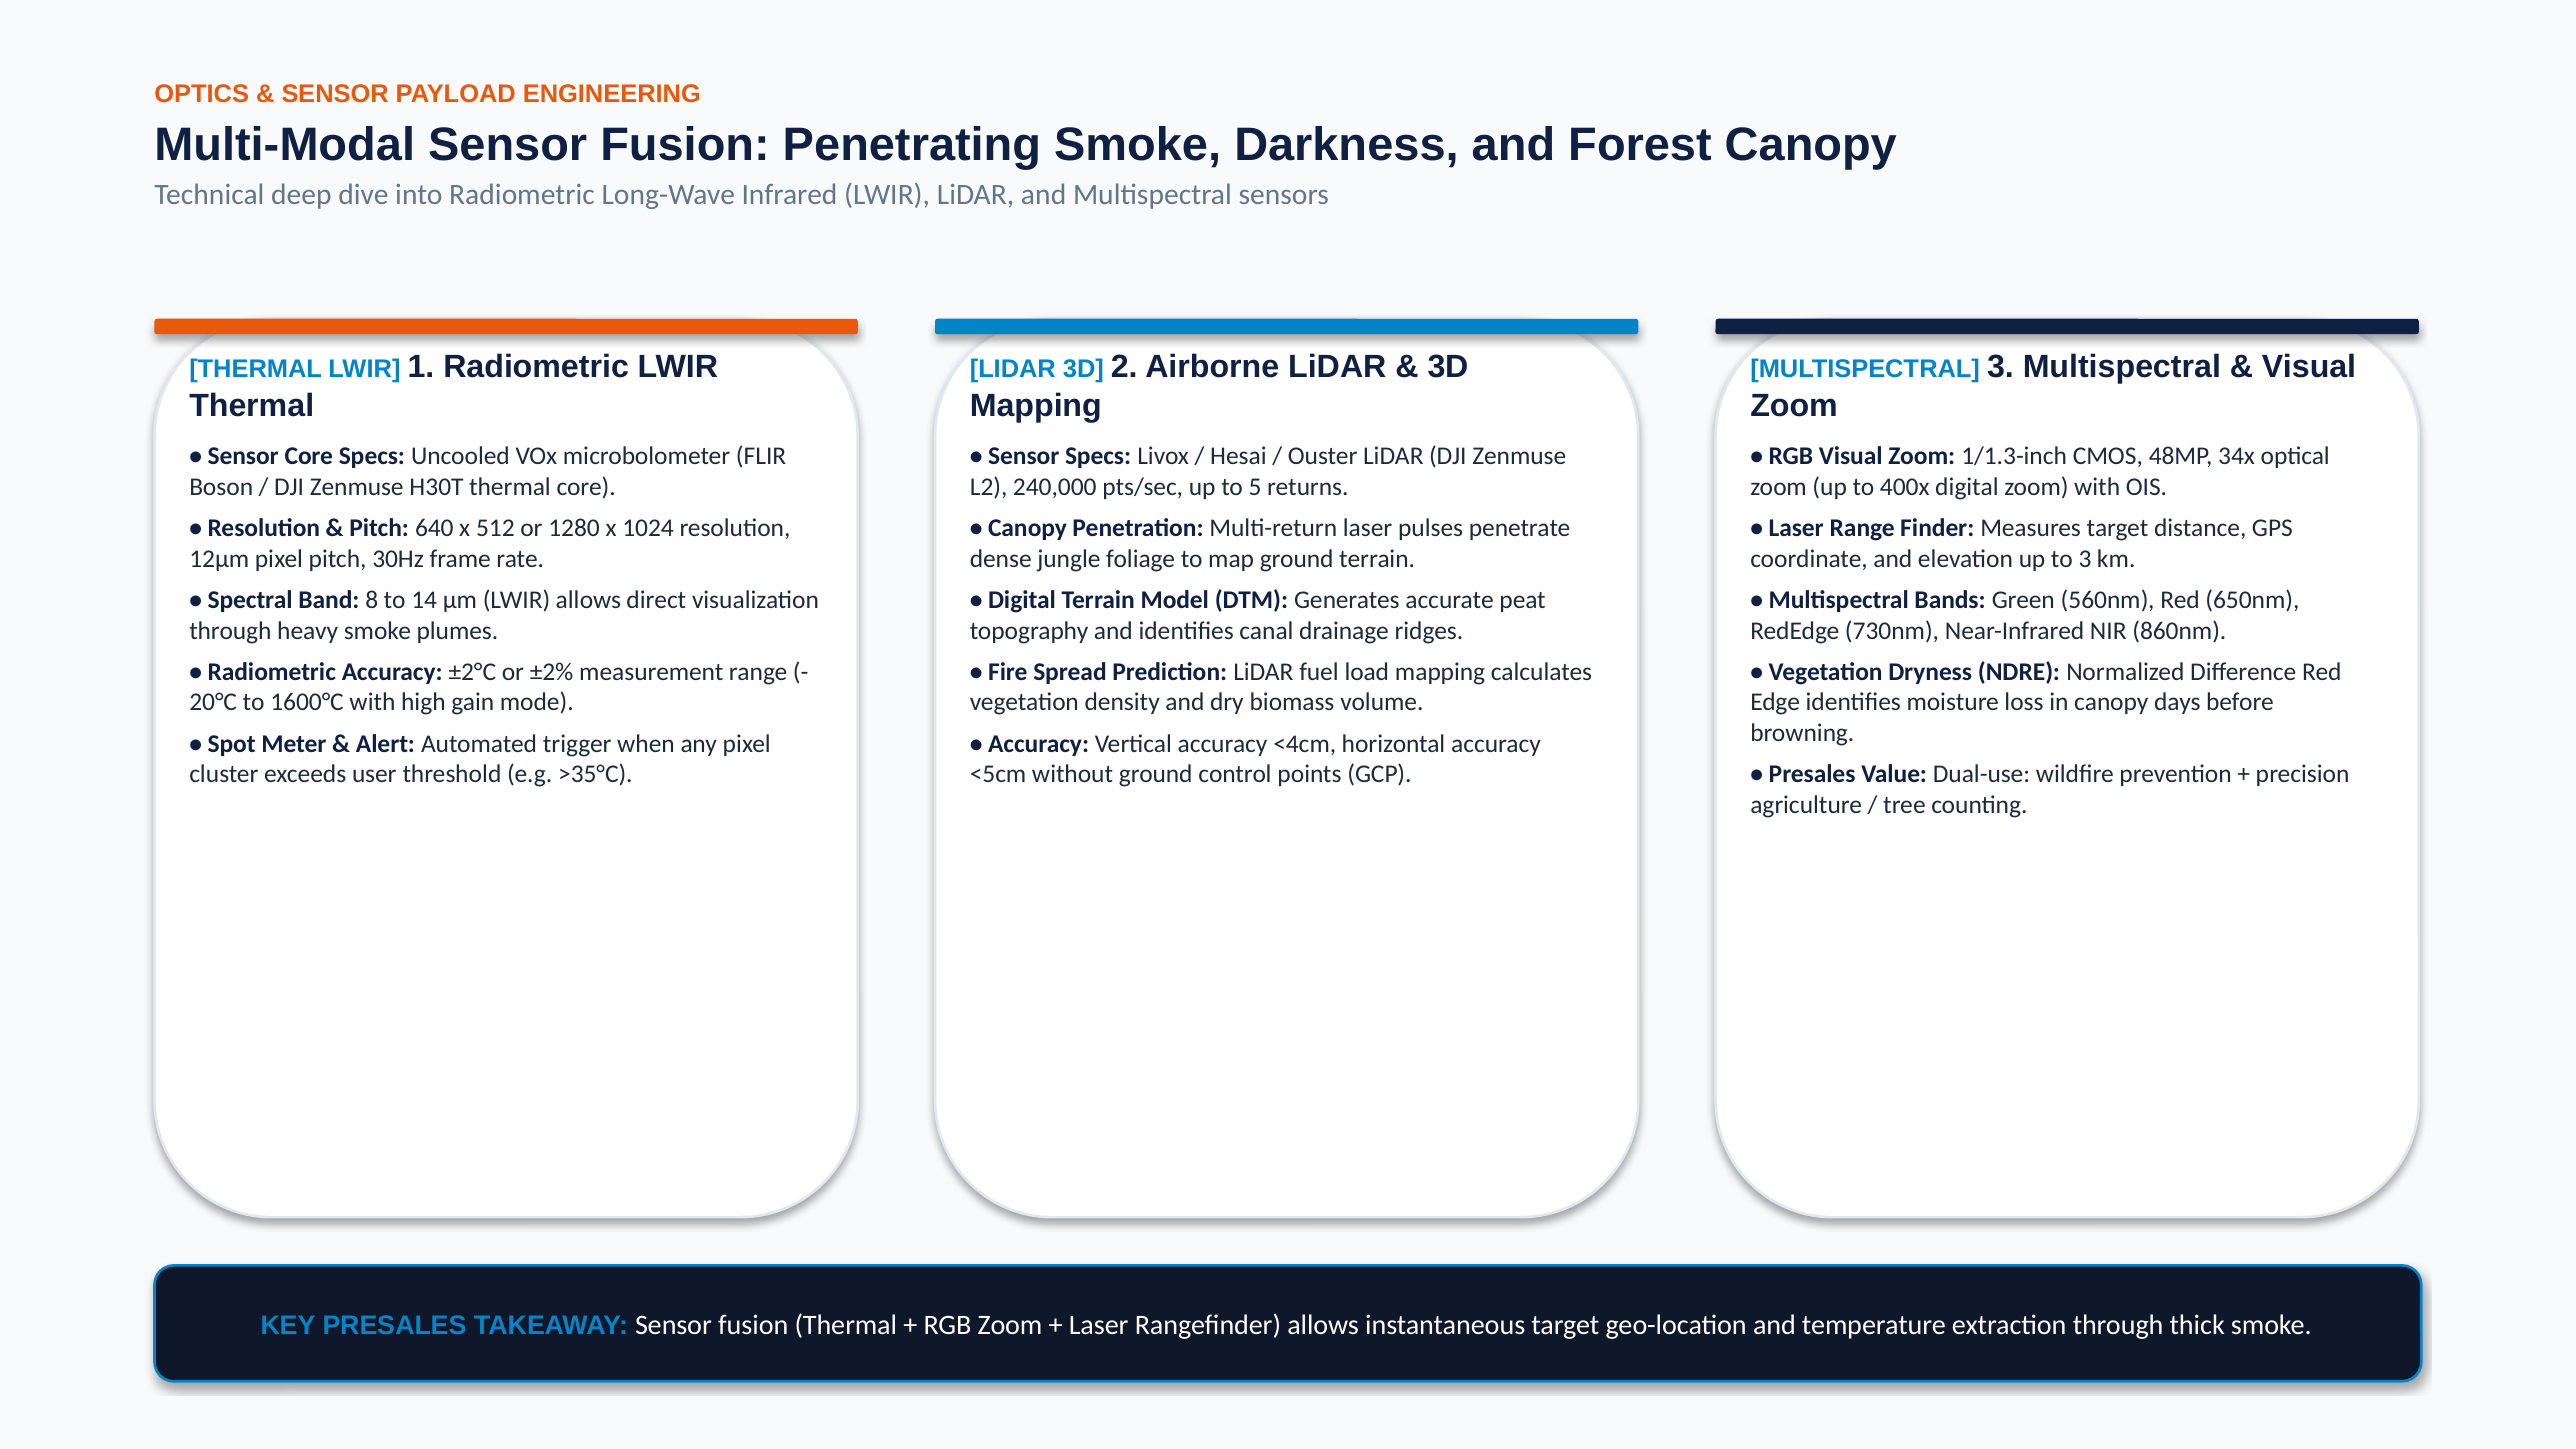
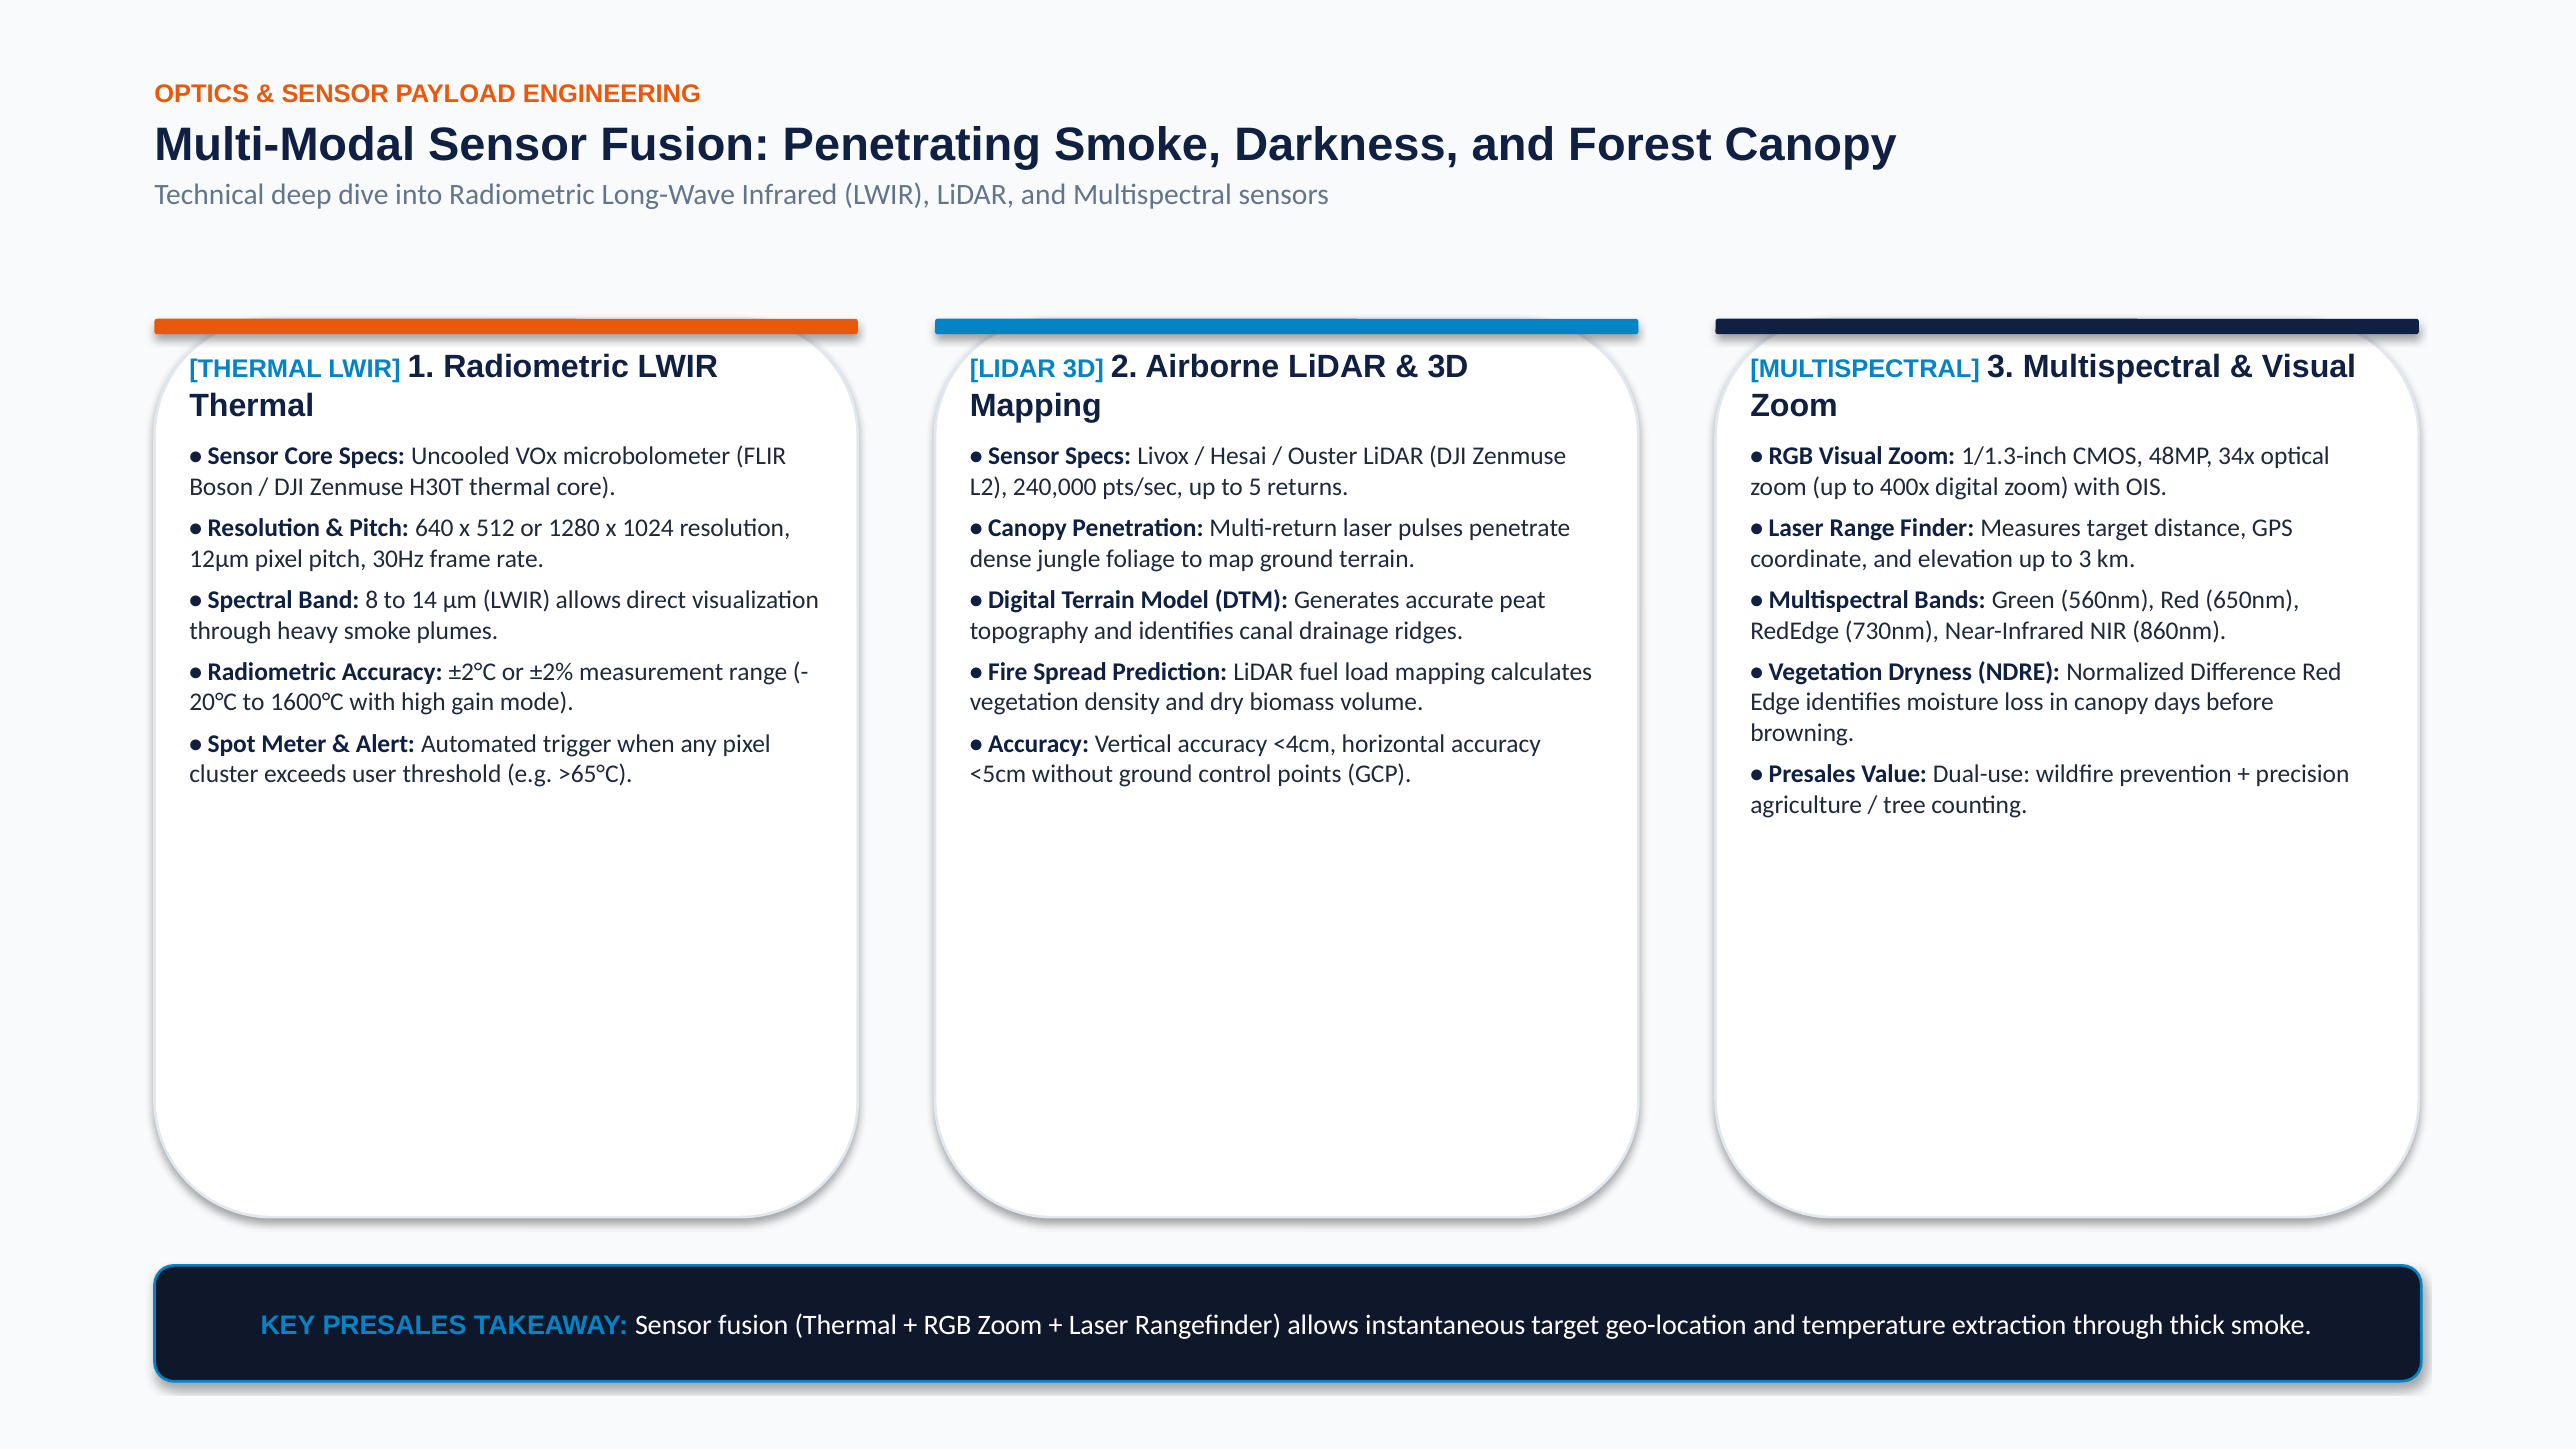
>35°C: >35°C -> >65°C (595, 774)
